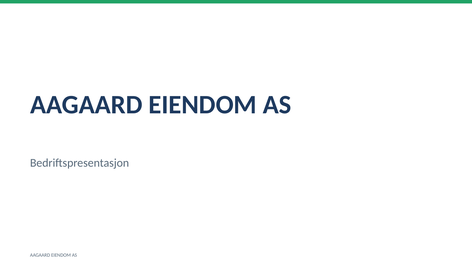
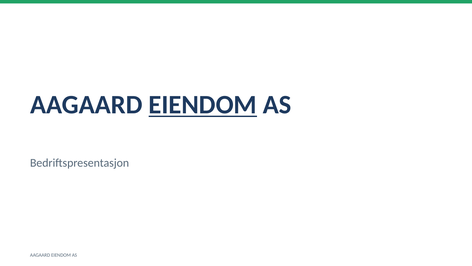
EIENDOM underline: none -> present (203, 105)
